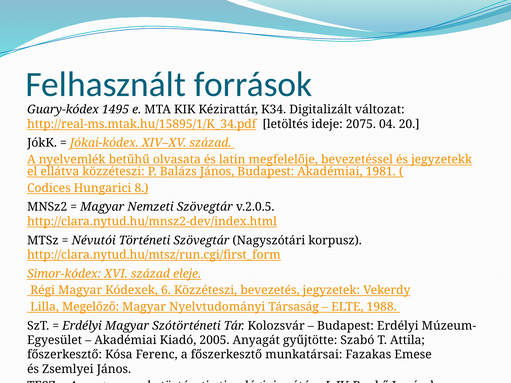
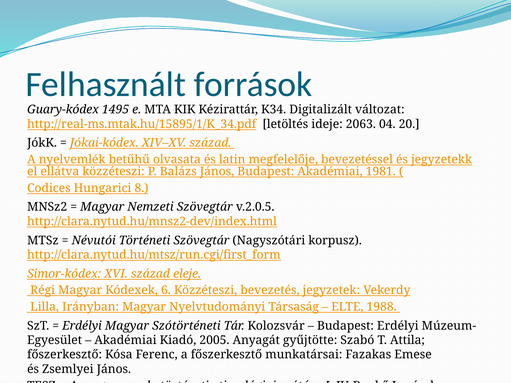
2075: 2075 -> 2063 (361, 124)
Megelőző: Megelőző -> Irányban (91, 307)
